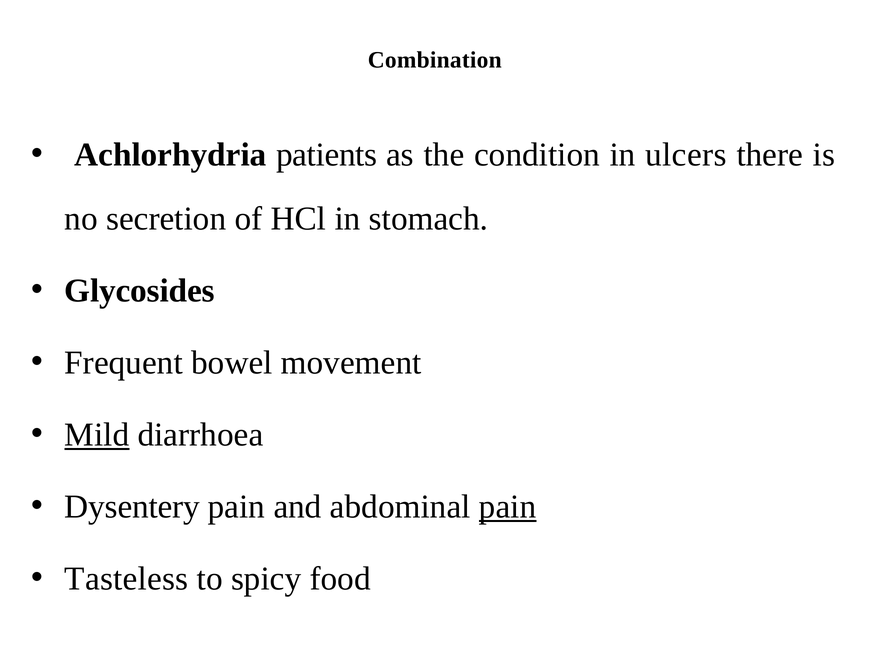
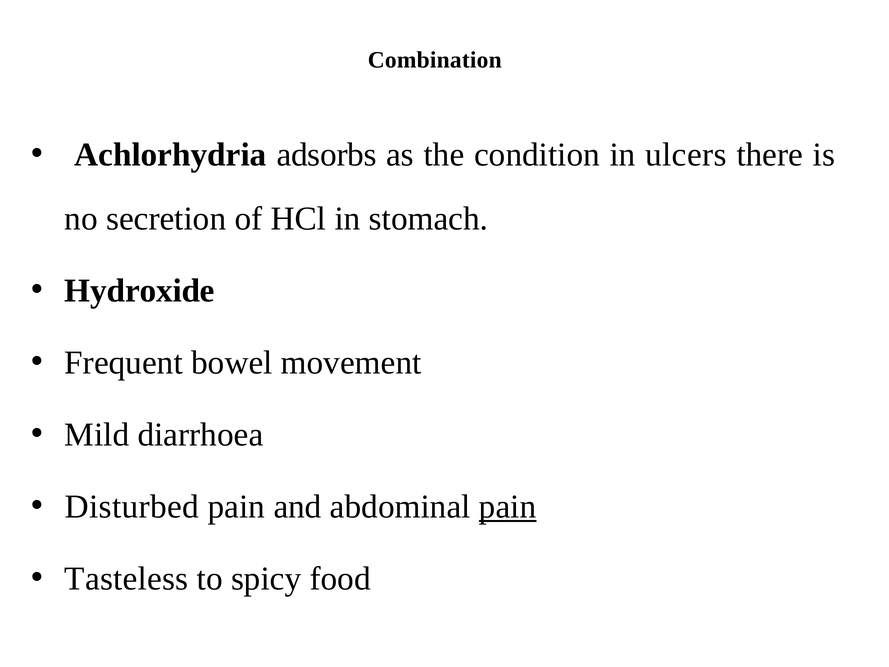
patients: patients -> adsorbs (327, 155)
Glycosides: Glycosides -> Hydroxide (140, 291)
Mild underline: present -> none (97, 434)
Dysentery: Dysentery -> Disturbed (132, 506)
